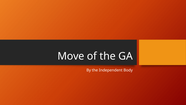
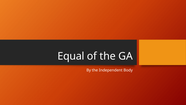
Move: Move -> Equal (71, 56)
